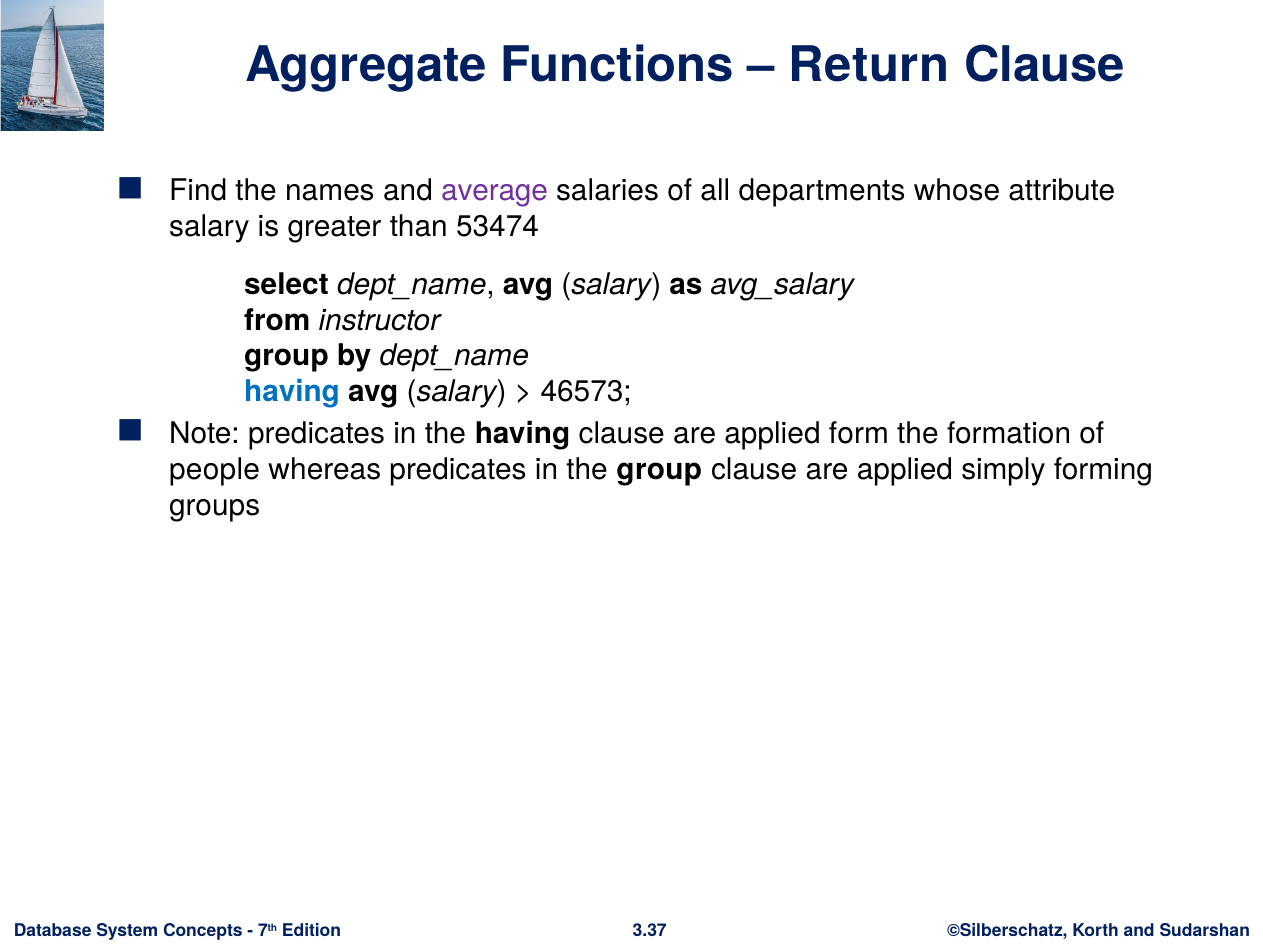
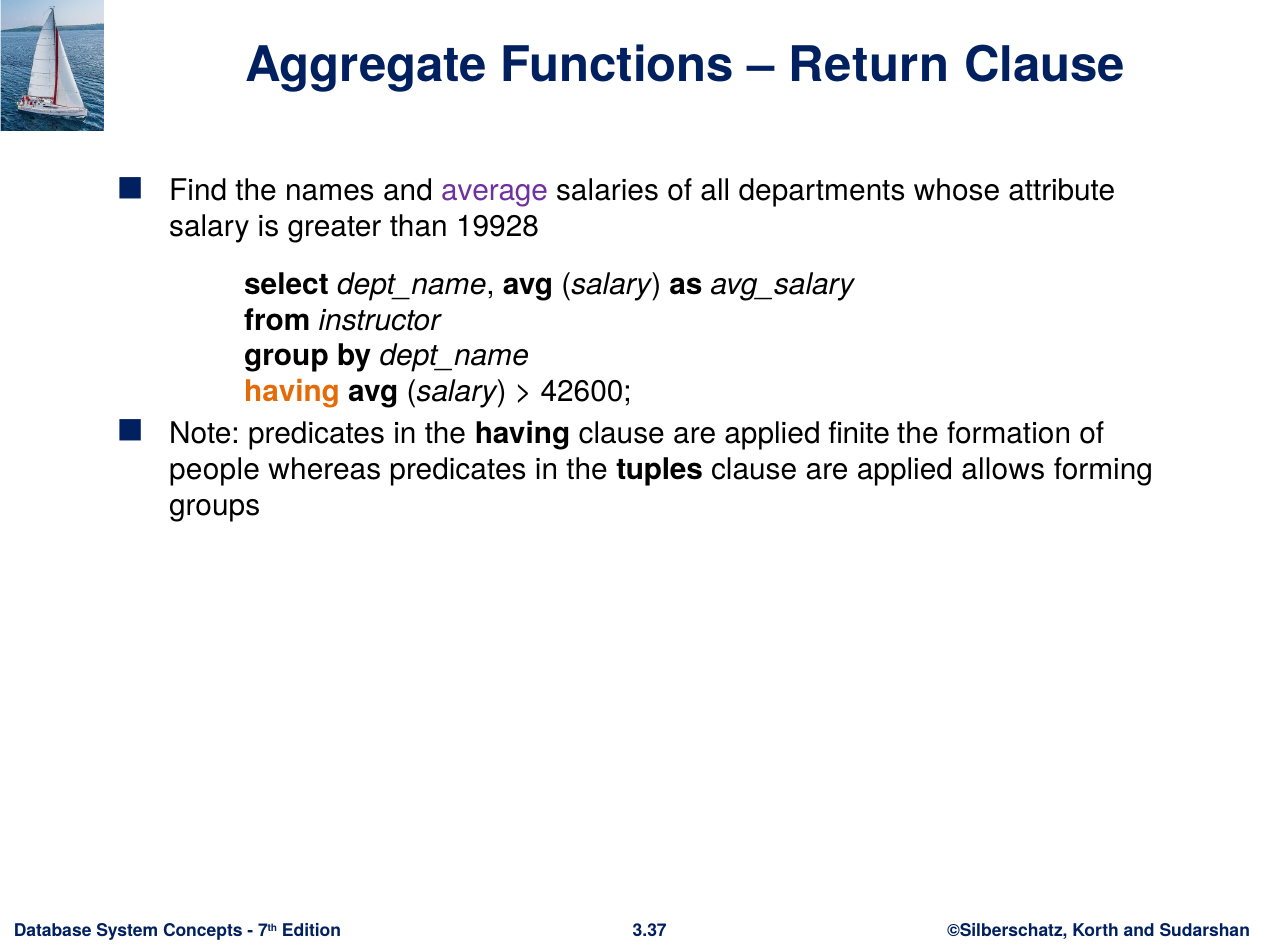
53474: 53474 -> 19928 (498, 227)
having colour: blue -> orange (292, 392)
46573: 46573 -> 42600 (586, 392)
form: form -> finite (859, 434)
the group: group -> tuples (660, 469)
simply: simply -> allows (1003, 469)
